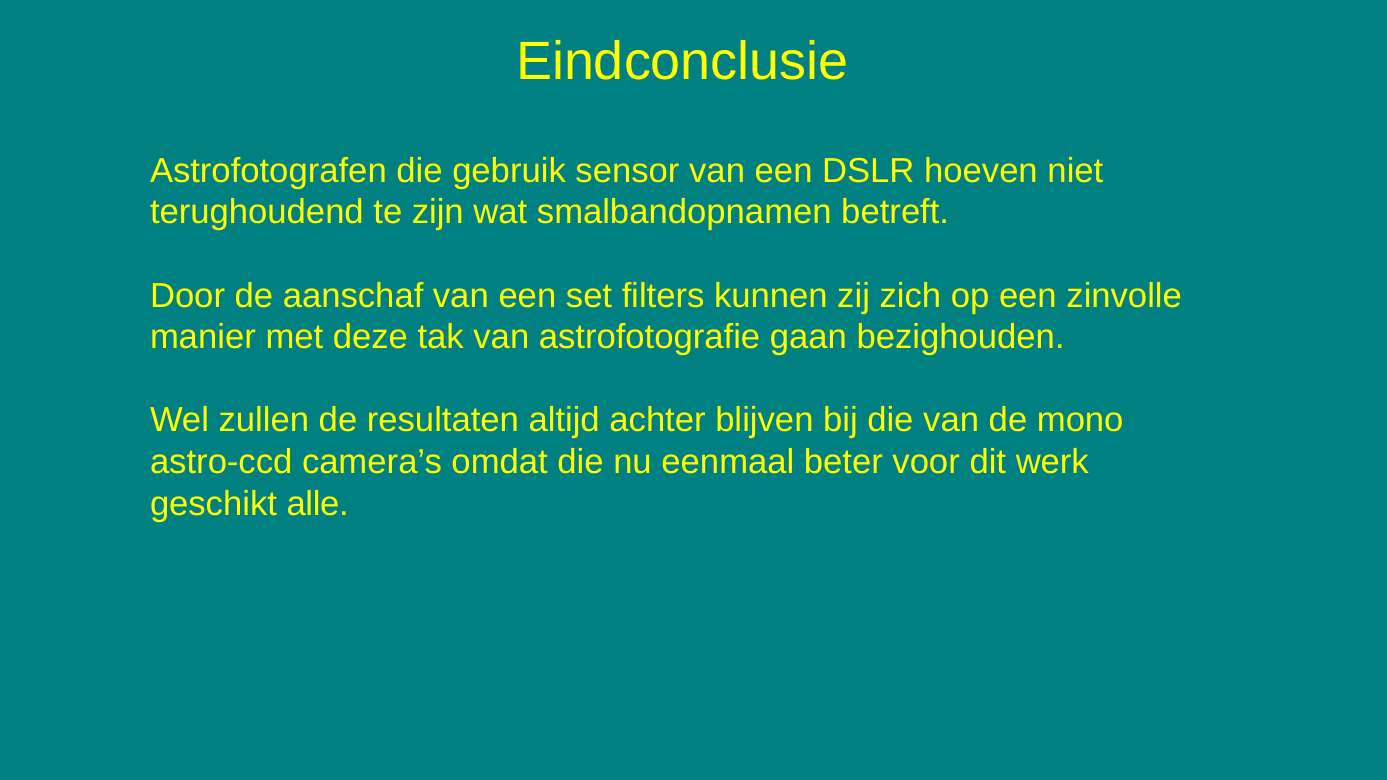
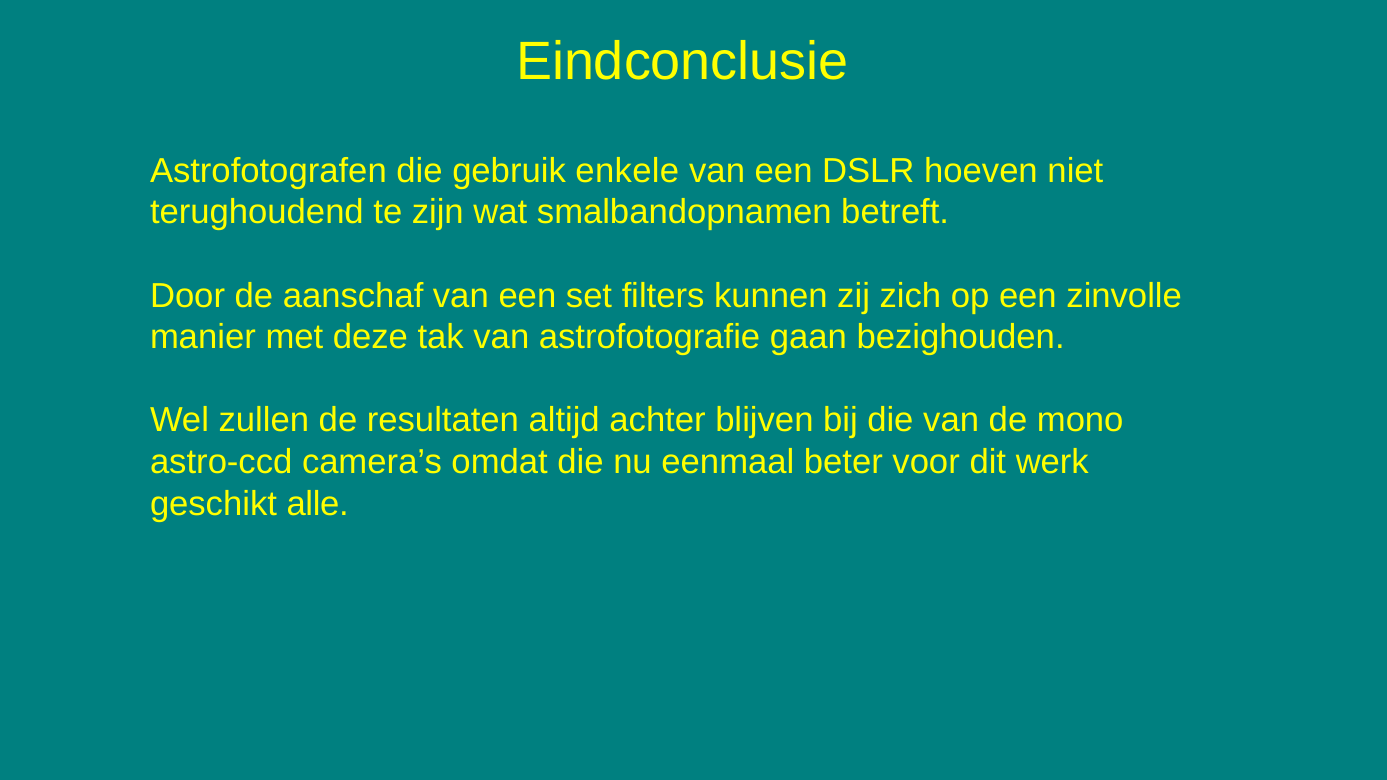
sensor: sensor -> enkele (627, 171)
